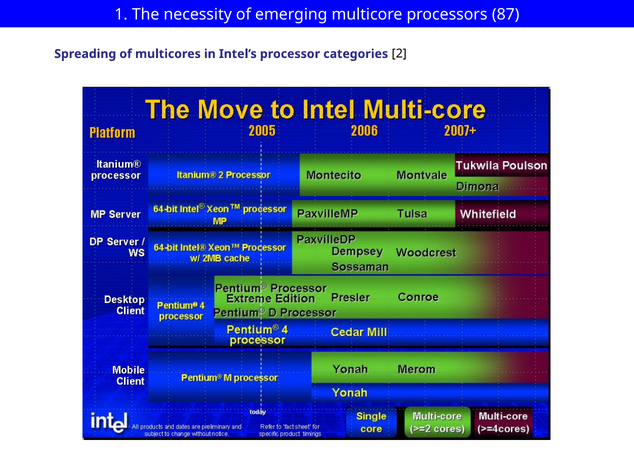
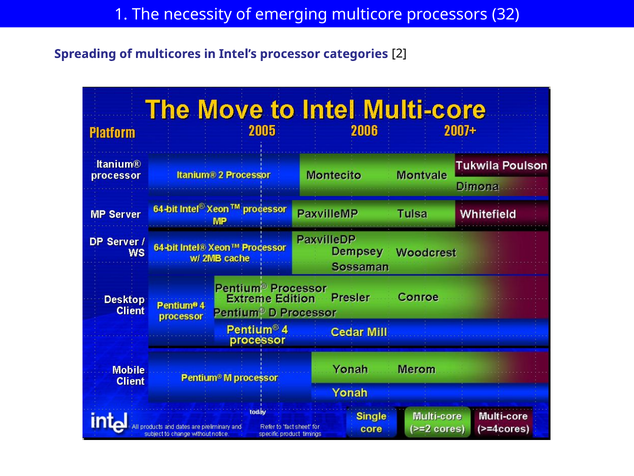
87: 87 -> 32 (506, 15)
